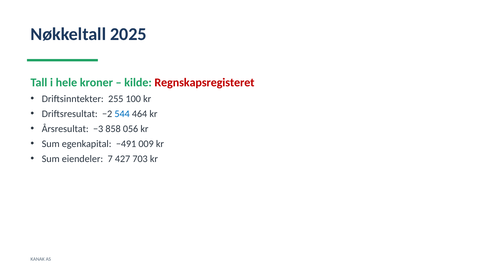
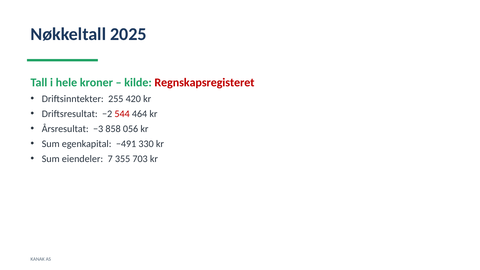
100: 100 -> 420 (133, 99)
544 colour: blue -> red (122, 114)
009: 009 -> 330 (146, 144)
427: 427 -> 355 (123, 159)
